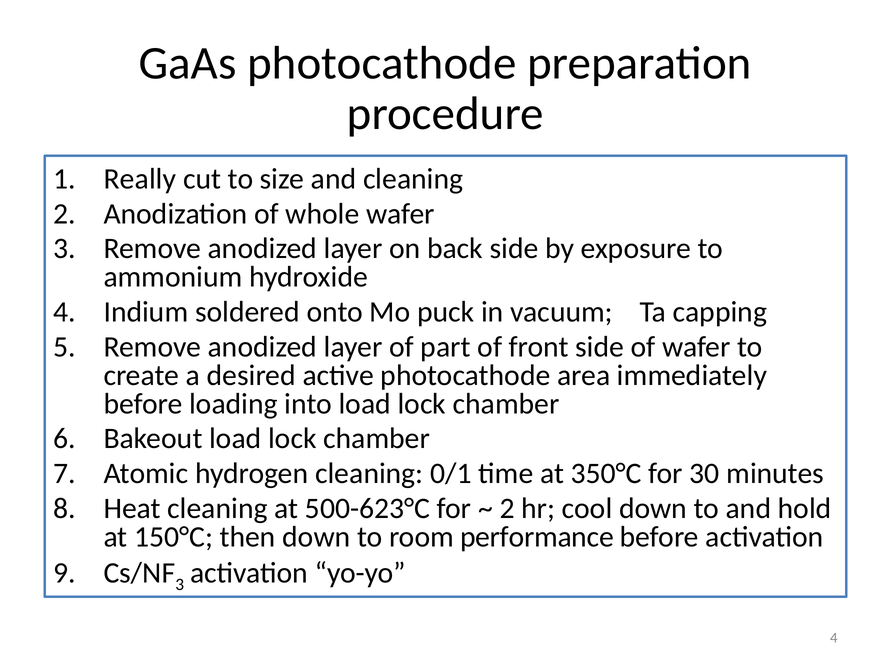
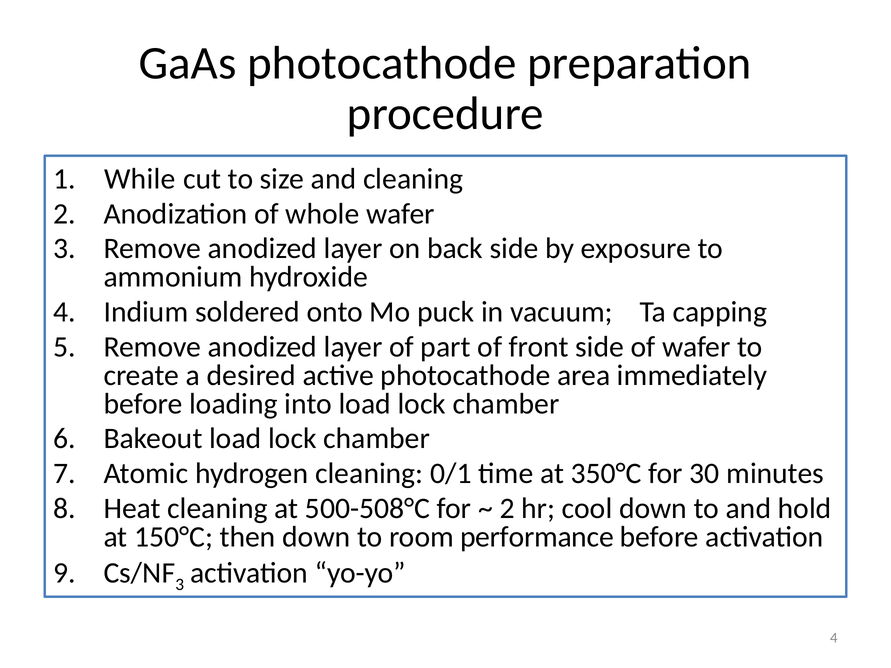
Really: Really -> While (140, 179)
500-623°C: 500-623°C -> 500-508°C (368, 508)
